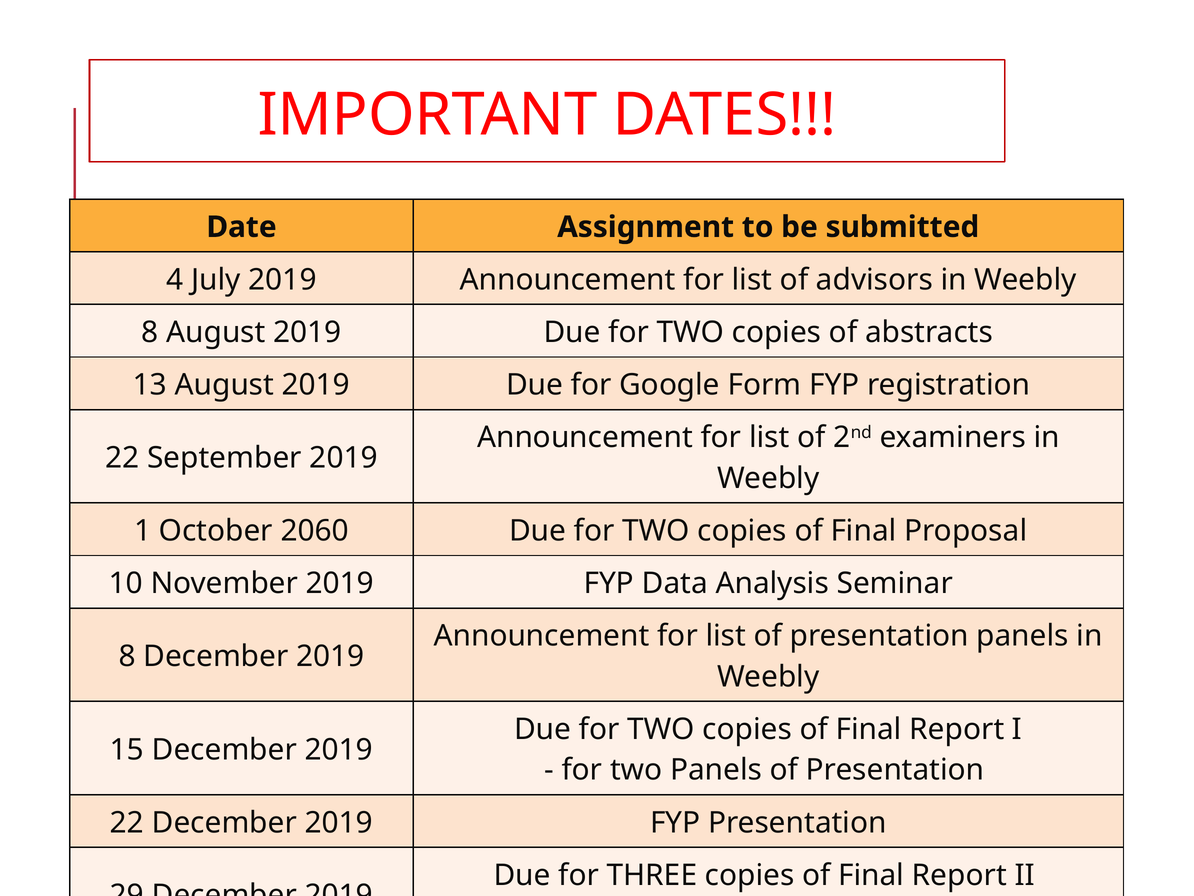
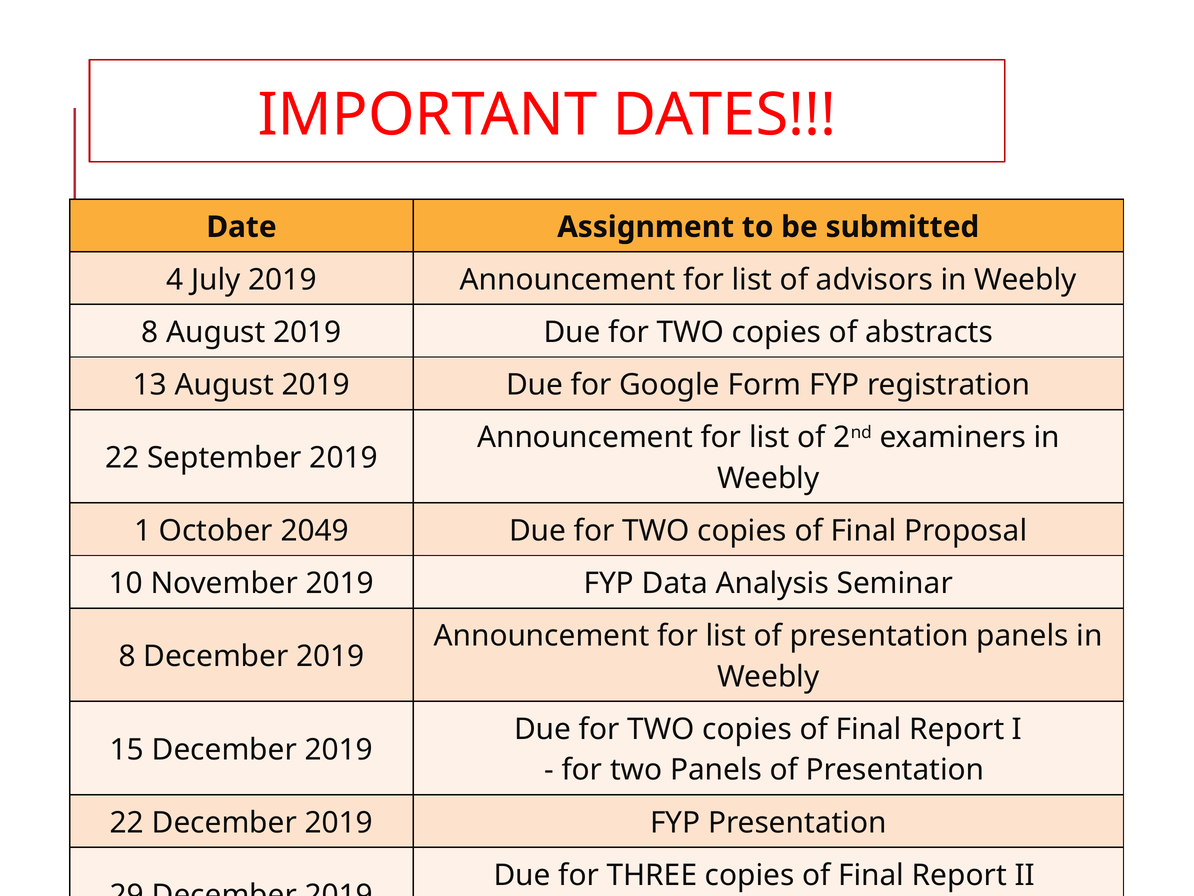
2060: 2060 -> 2049 (315, 531)
